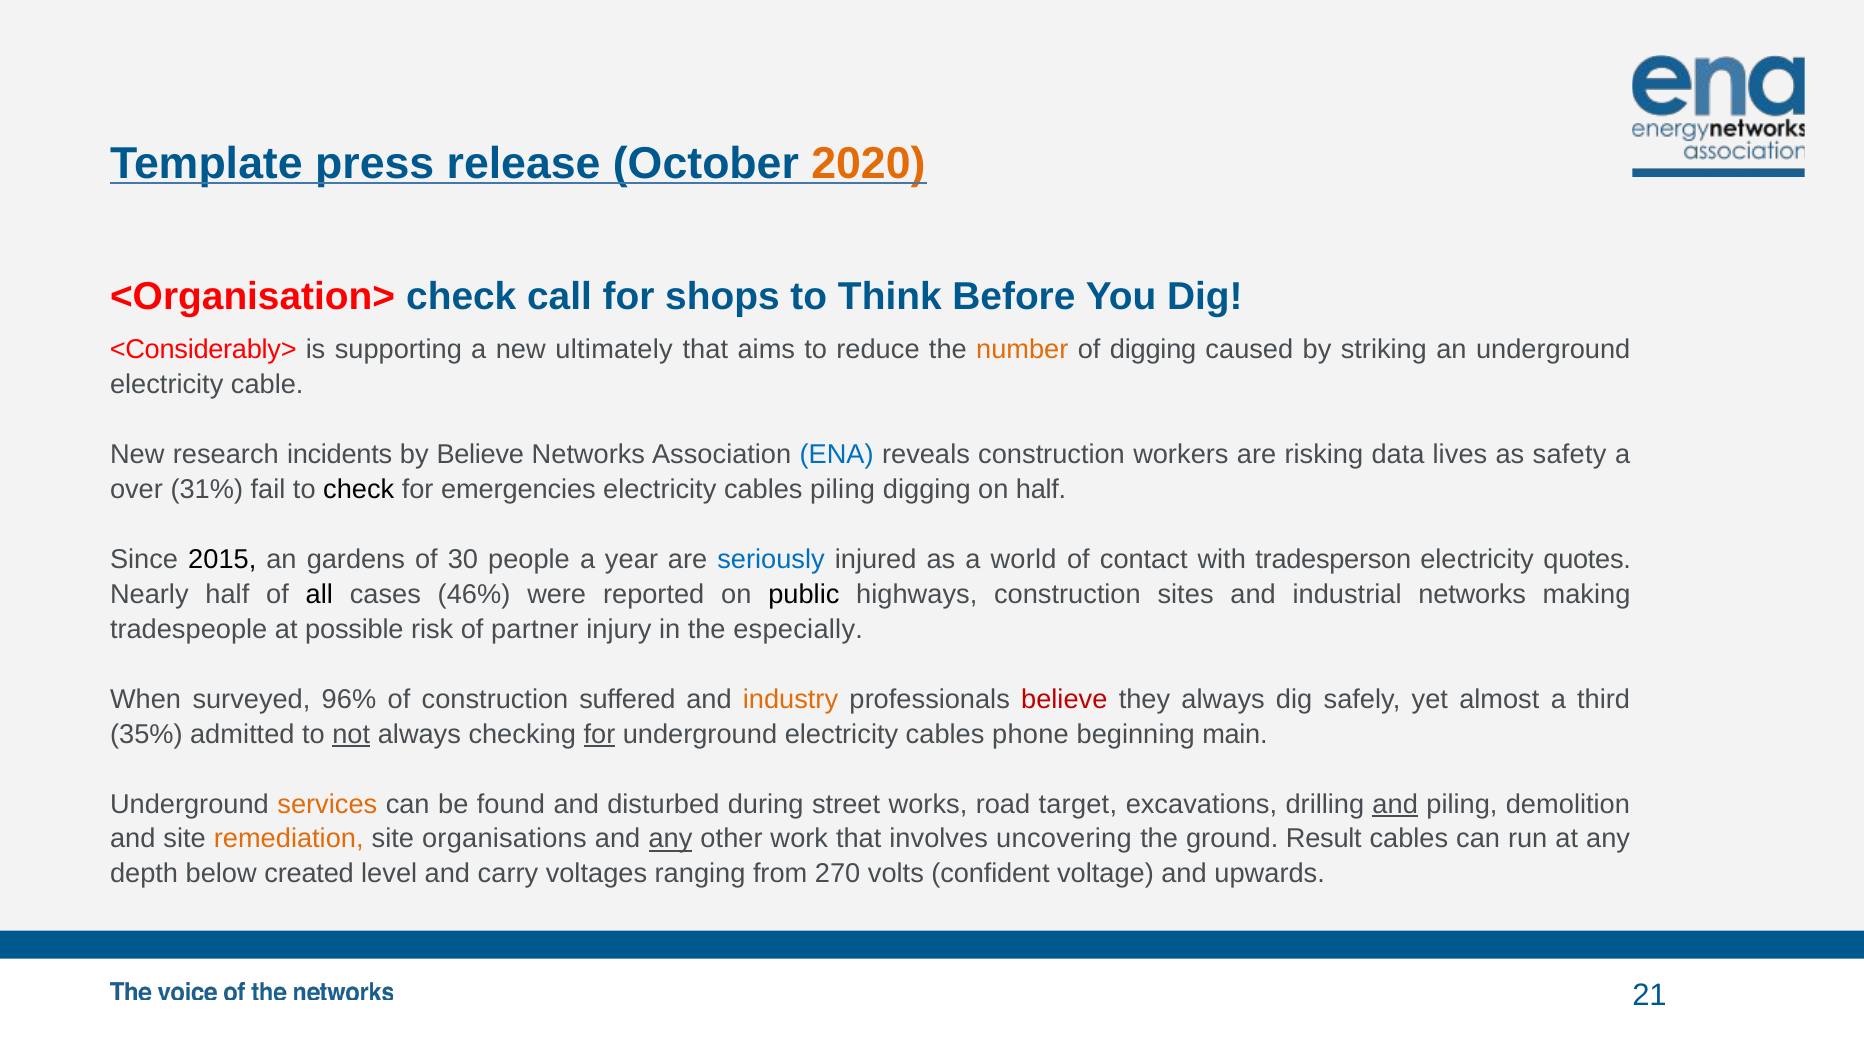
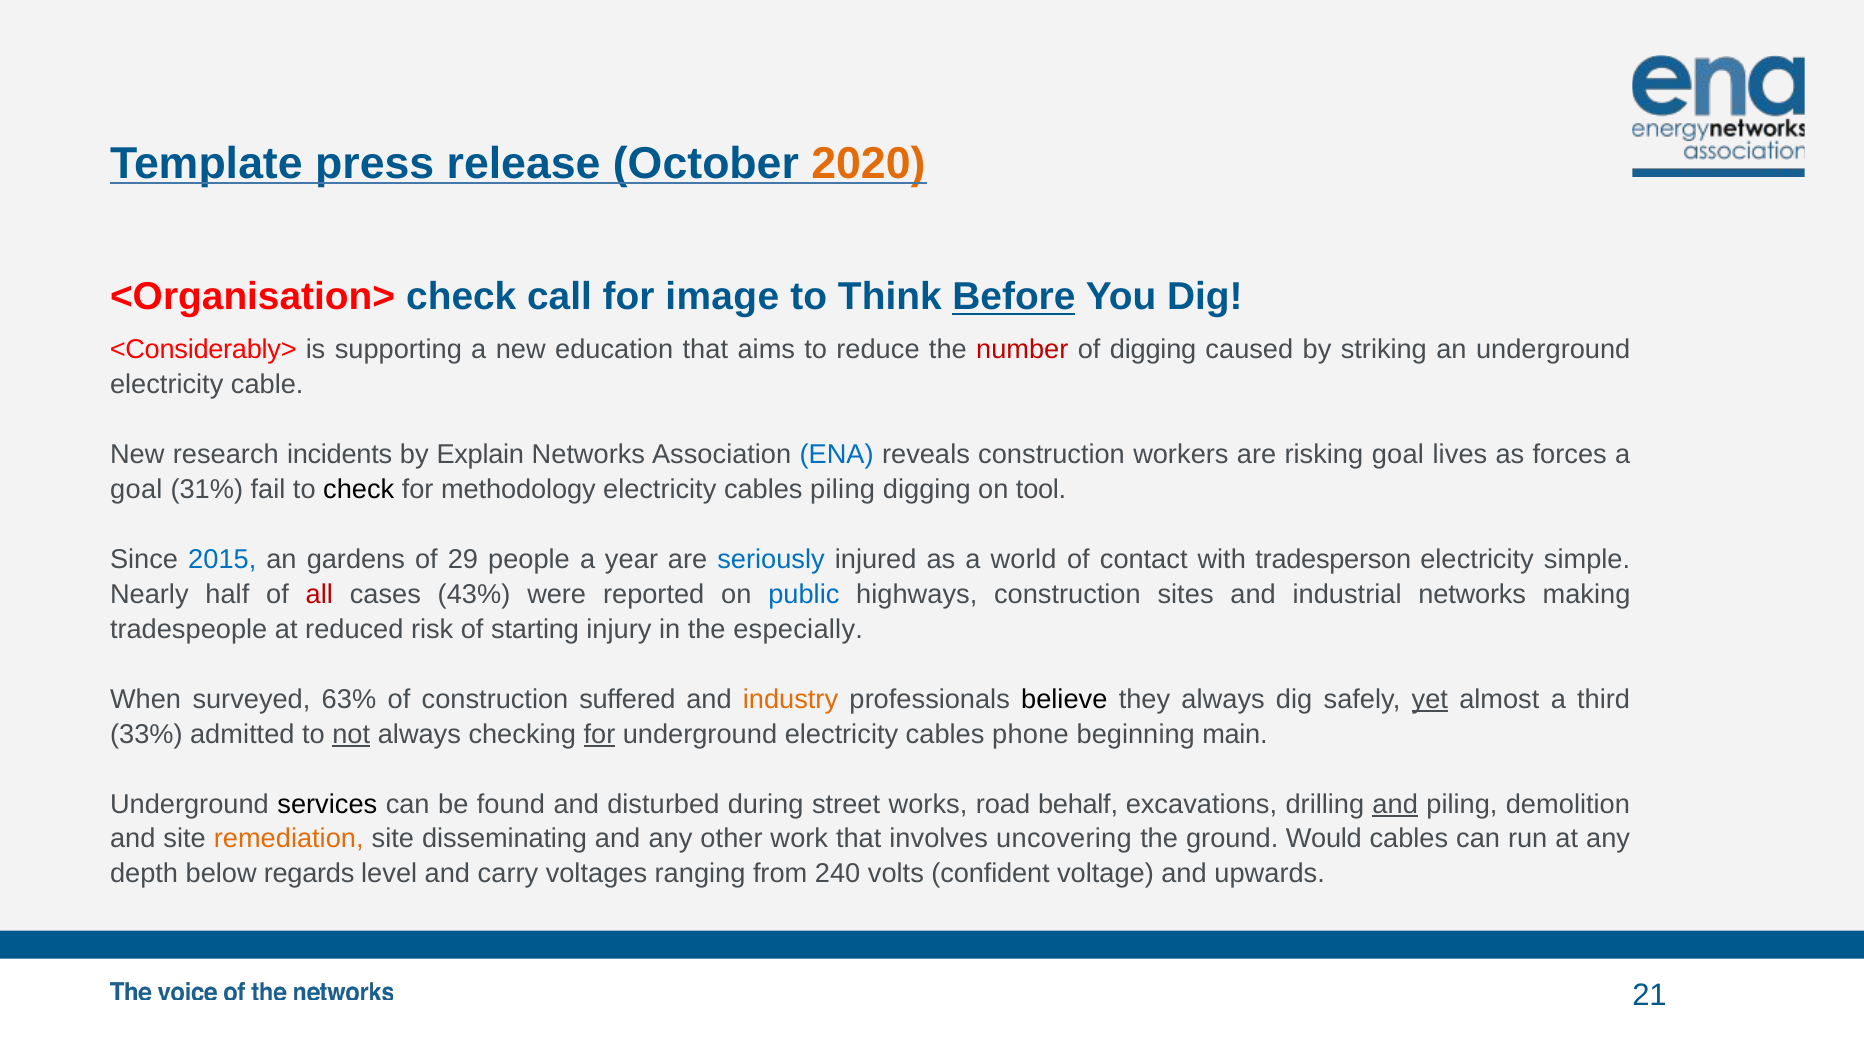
shops: shops -> image (722, 297)
Before underline: none -> present (1014, 297)
ultimately: ultimately -> education (614, 350)
number colour: orange -> red (1022, 350)
by Believe: Believe -> Explain (480, 455)
risking data: data -> goal (1398, 455)
safety: safety -> forces (1570, 455)
over: over -> goal (136, 490)
emergencies: emergencies -> methodology (518, 490)
on half: half -> tool (1041, 490)
2015 colour: black -> blue (222, 560)
30: 30 -> 29 (463, 560)
quotes: quotes -> simple (1587, 560)
all colour: black -> red (319, 595)
46%: 46% -> 43% (474, 595)
public colour: black -> blue (804, 595)
possible: possible -> reduced (354, 630)
partner: partner -> starting (535, 630)
96%: 96% -> 63% (349, 700)
believe colour: red -> black (1064, 700)
yet underline: none -> present (1430, 700)
35%: 35% -> 33% (146, 735)
services colour: orange -> black (327, 804)
target: target -> behalf (1078, 804)
organisations: organisations -> disseminating (505, 839)
any underline: present -> none (670, 839)
Result: Result -> Would (1324, 839)
created: created -> regards (309, 874)
270: 270 -> 240 (838, 874)
